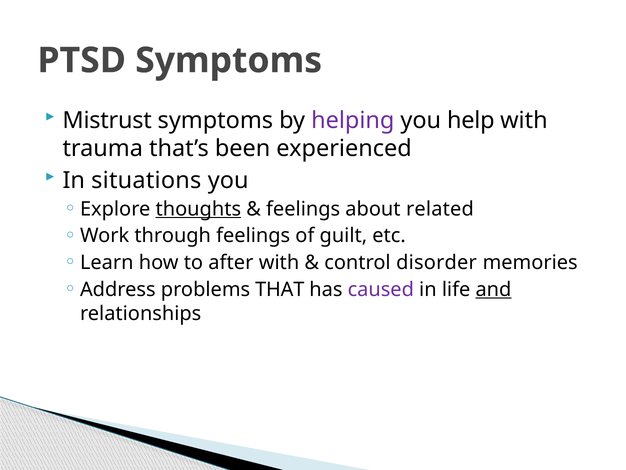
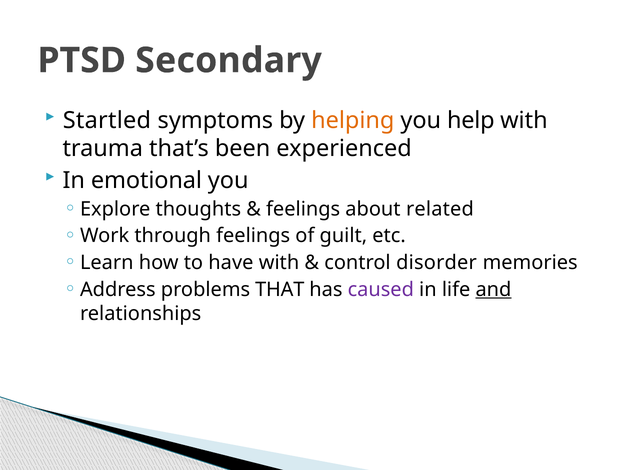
PTSD Symptoms: Symptoms -> Secondary (228, 60)
Mistrust: Mistrust -> Startled (107, 120)
helping colour: purple -> orange (353, 120)
situations: situations -> emotional (146, 180)
thoughts underline: present -> none (198, 209)
after: after -> have (231, 262)
